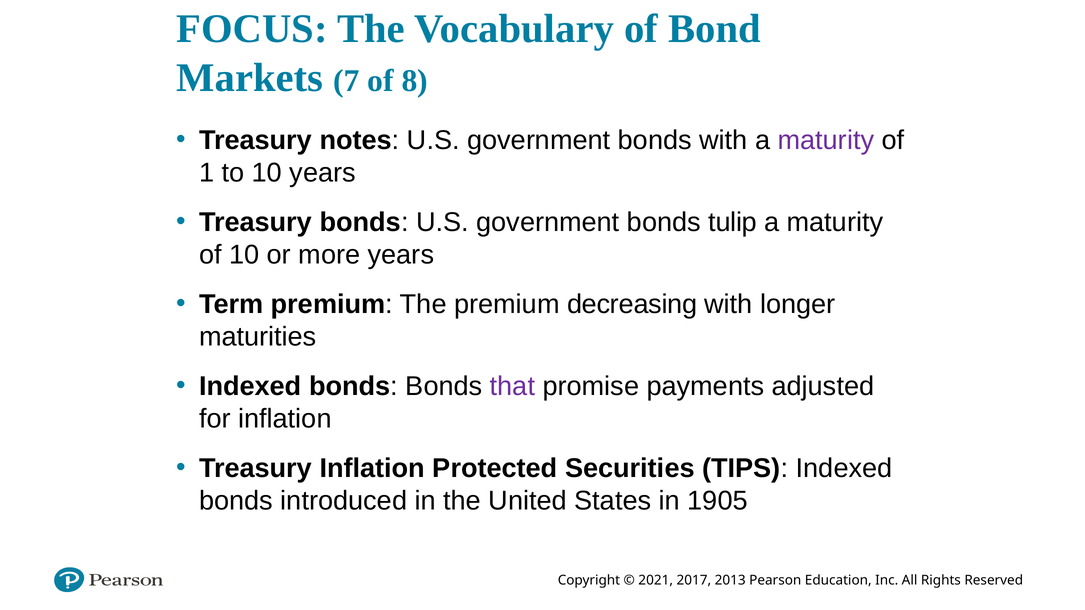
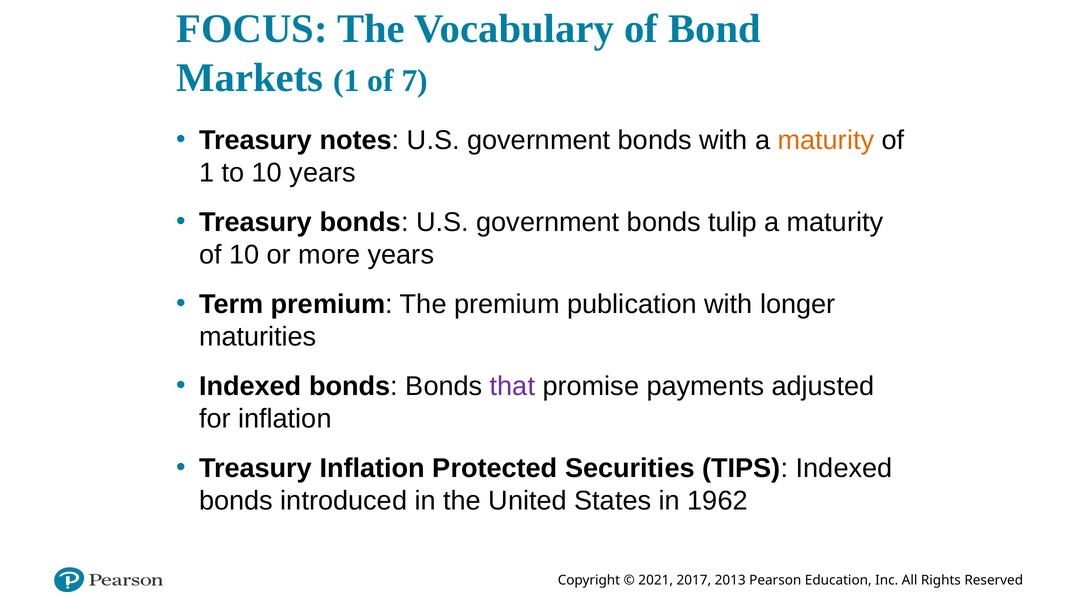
Markets 7: 7 -> 1 (346, 81)
8: 8 -> 7 (415, 81)
maturity colour: purple -> orange (826, 140)
decreasing: decreasing -> publication (632, 305)
1905: 1905 -> 1962 (718, 501)
